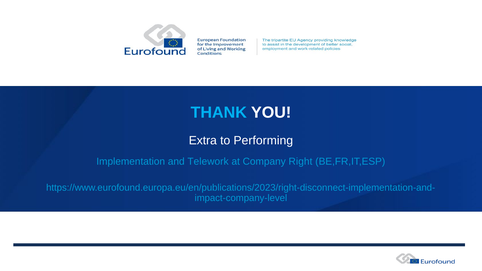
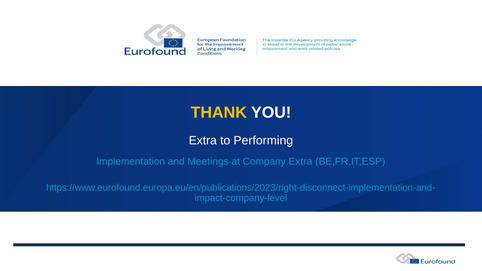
THANK colour: light blue -> yellow (219, 112)
Telework: Telework -> Meetings (208, 162)
Company Right: Right -> Extra (301, 162)
